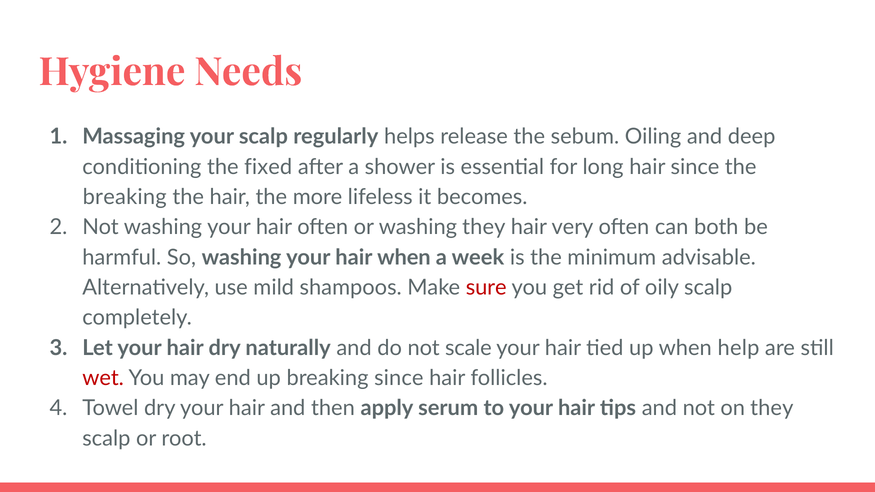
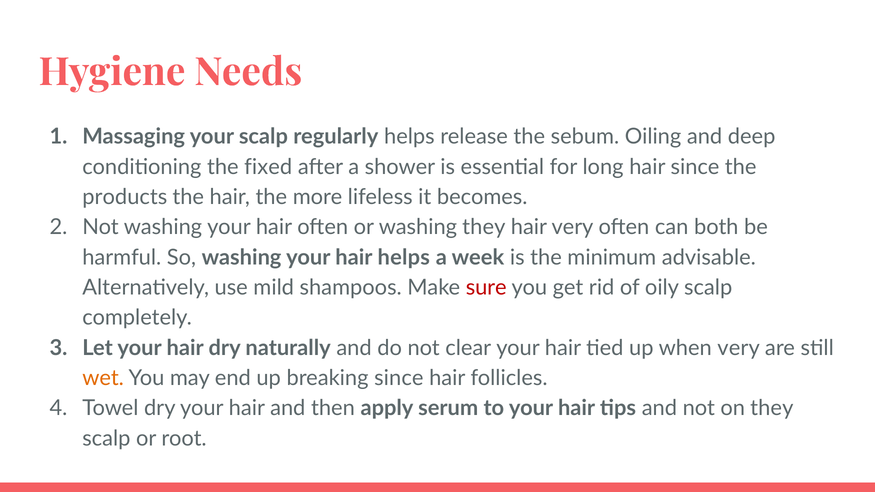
breaking: breaking -> products (125, 197)
hair when: when -> helps (404, 257)
scale: scale -> clear (468, 348)
when help: help -> very (739, 348)
wet colour: red -> orange (103, 378)
